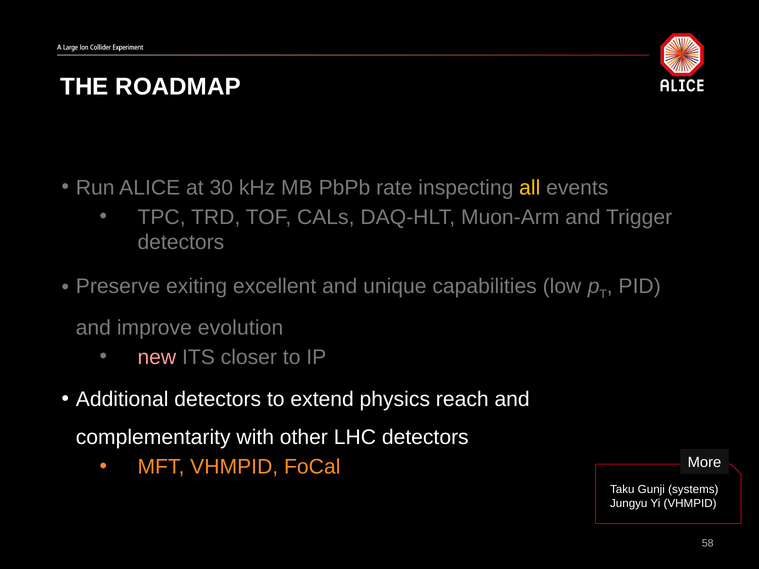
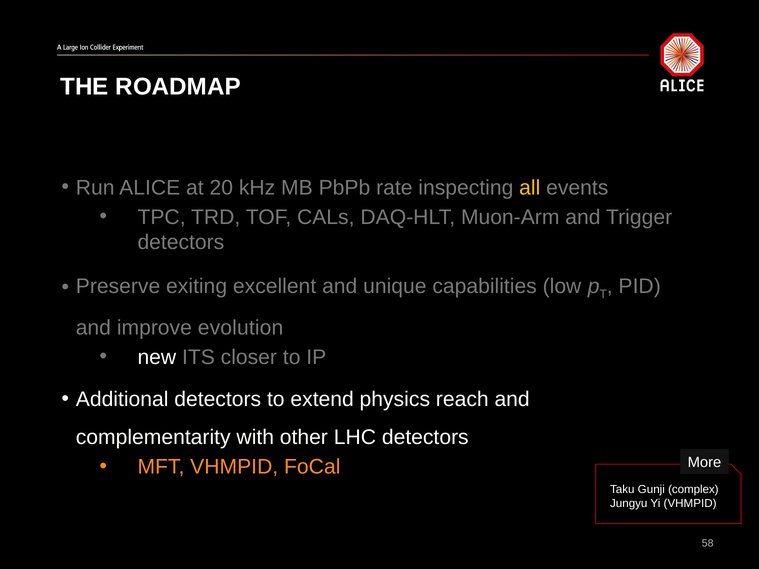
30: 30 -> 20 (221, 188)
new colour: pink -> white (157, 357)
systems: systems -> complex (693, 490)
